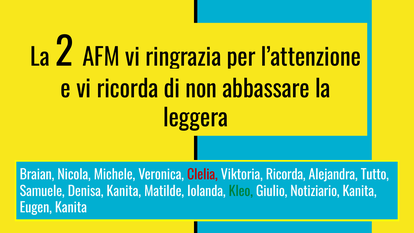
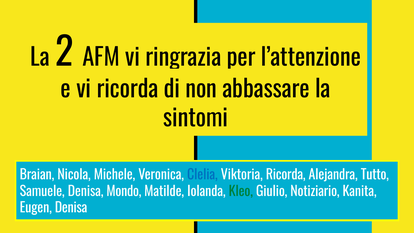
leggera: leggera -> sintomi (196, 119)
Clelia colour: red -> blue (202, 175)
Denisa Kanita: Kanita -> Mondo (124, 191)
Eugen Kanita: Kanita -> Denisa (71, 208)
